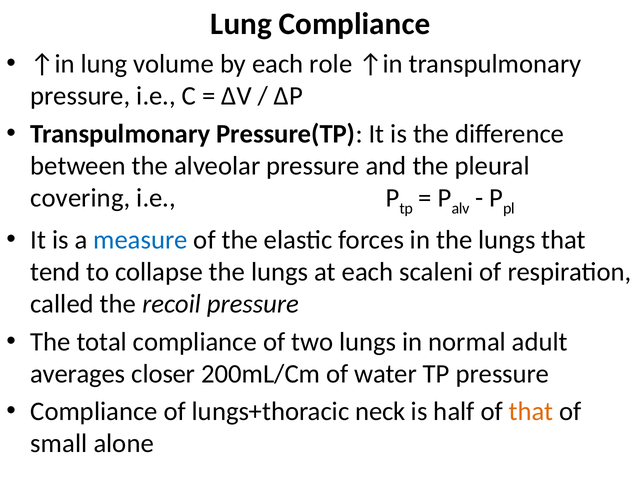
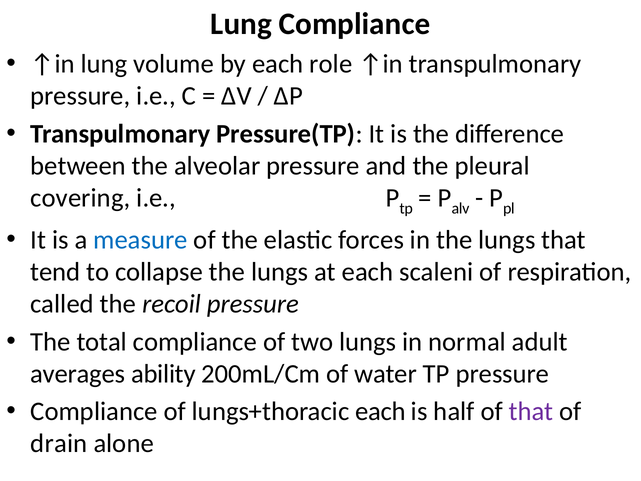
closer: closer -> ability (163, 374)
lungs+thoracic neck: neck -> each (380, 411)
that colour: orange -> purple (531, 411)
small: small -> drain (59, 443)
